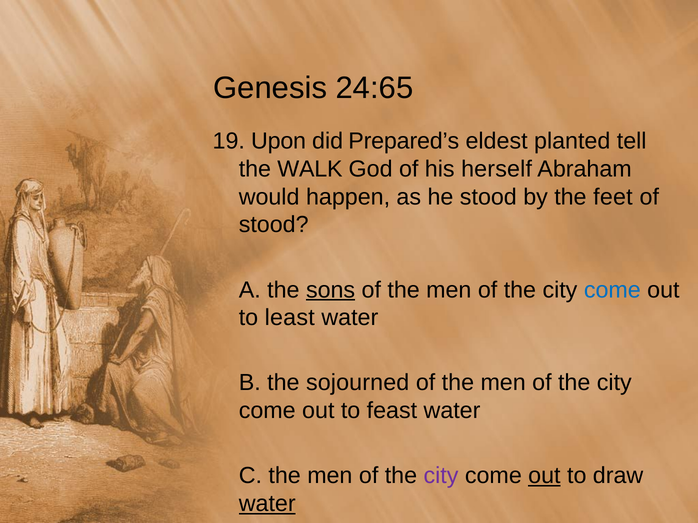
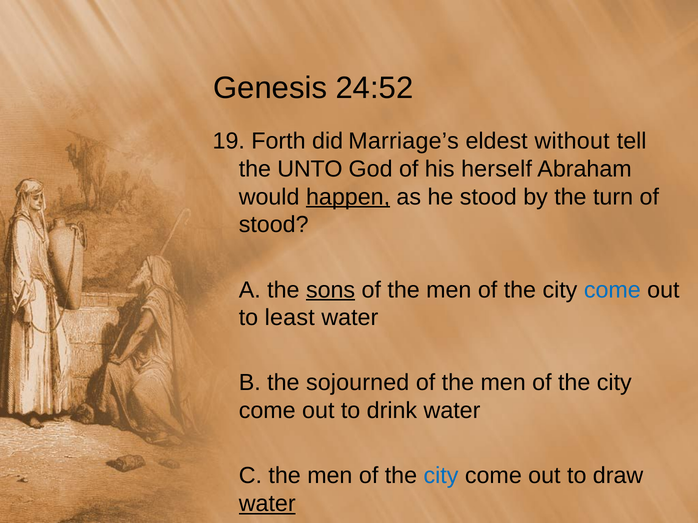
24:65: 24:65 -> 24:52 (375, 88)
Upon: Upon -> Forth (278, 141)
Prepared’s: Prepared’s -> Marriage’s (404, 141)
planted: planted -> without (572, 141)
WALK: WALK -> UNTO (310, 169)
happen underline: none -> present (348, 197)
feet: feet -> turn (613, 197)
feast: feast -> drink (392, 411)
city colour: purple -> blue (441, 476)
out underline: present -> none (544, 476)
